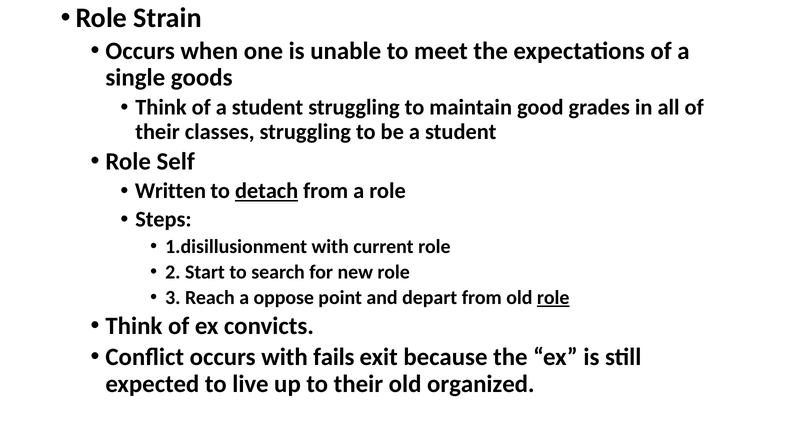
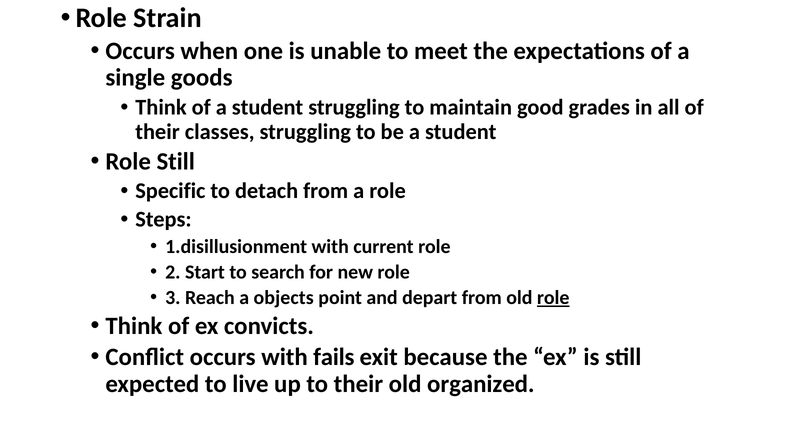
Role Self: Self -> Still (176, 161)
Written: Written -> Specific (170, 191)
detach underline: present -> none (267, 191)
oppose: oppose -> objects (284, 298)
